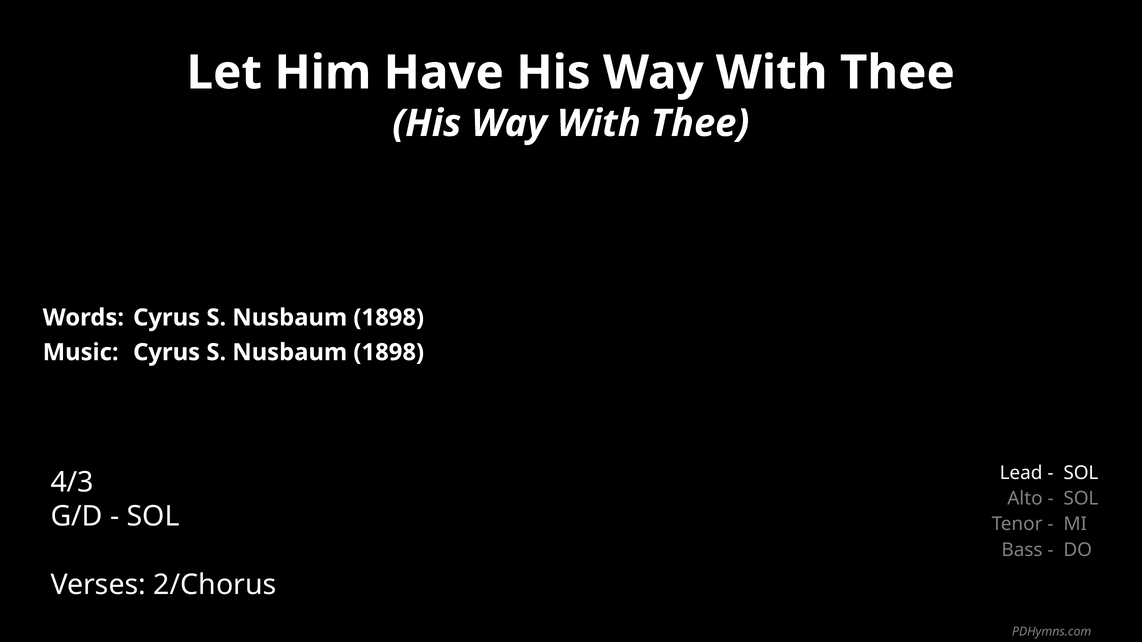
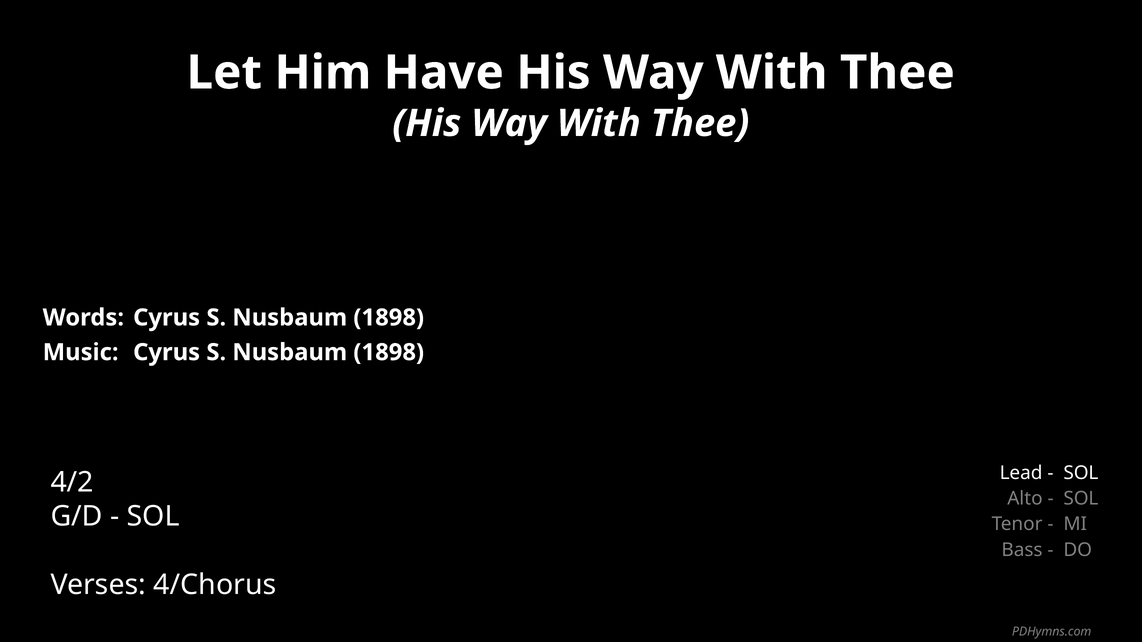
4/3: 4/3 -> 4/2 (72, 482)
2/Chorus: 2/Chorus -> 4/Chorus (215, 585)
